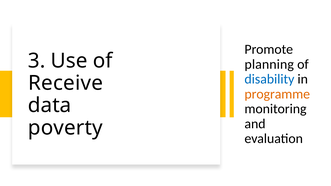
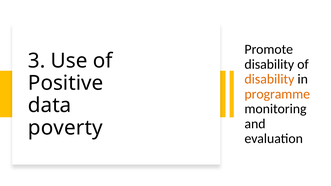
planning: planning -> disability (269, 64)
disability colour: blue -> orange (269, 79)
Receive: Receive -> Positive (66, 83)
